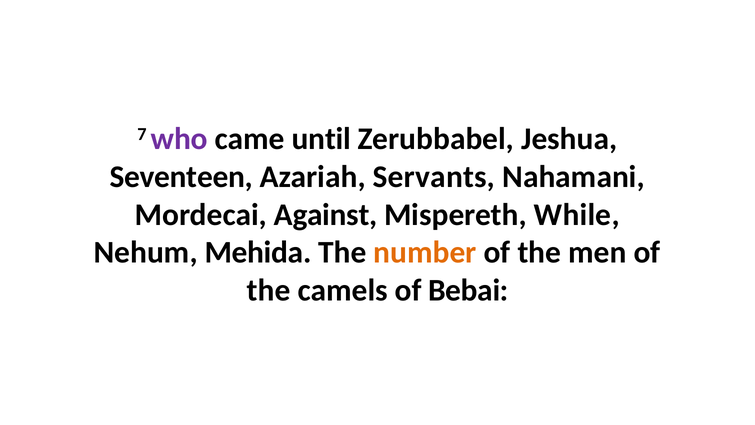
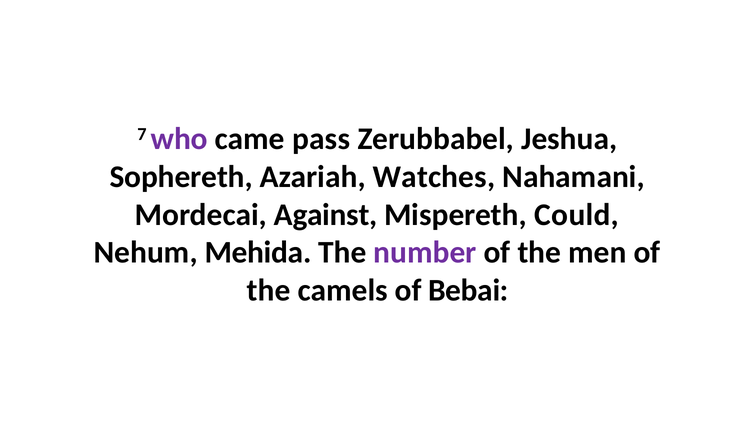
until: until -> pass (321, 139)
Seventeen: Seventeen -> Sophereth (181, 177)
Servants: Servants -> Watches (434, 177)
While: While -> Could (577, 215)
number colour: orange -> purple (425, 252)
